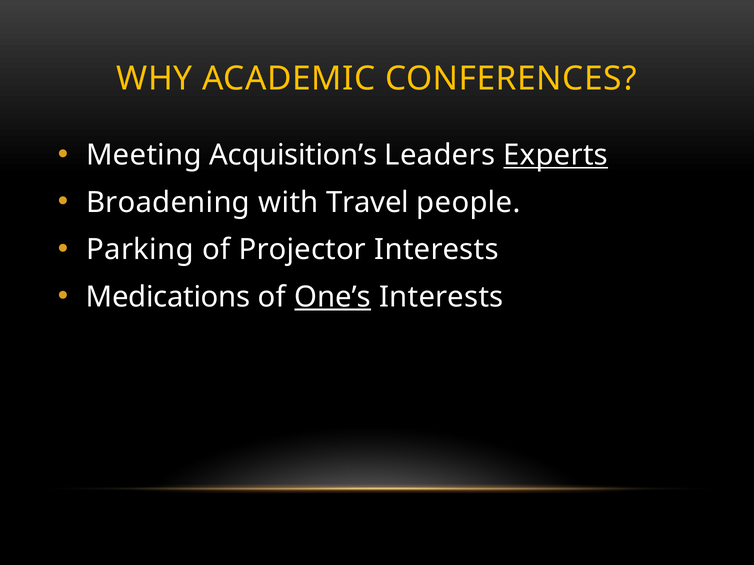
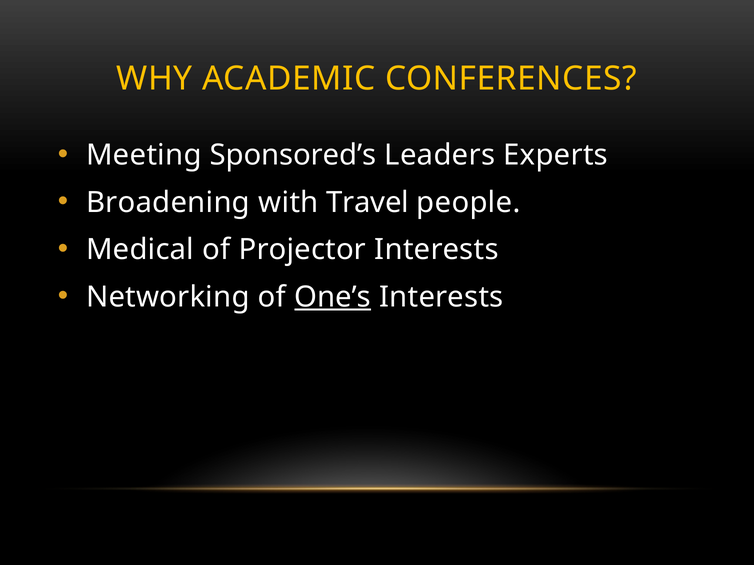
Acquisition’s: Acquisition’s -> Sponsored’s (293, 155)
Experts underline: present -> none (556, 155)
Parking: Parking -> Medical (140, 250)
Medications: Medications -> Networking (168, 297)
